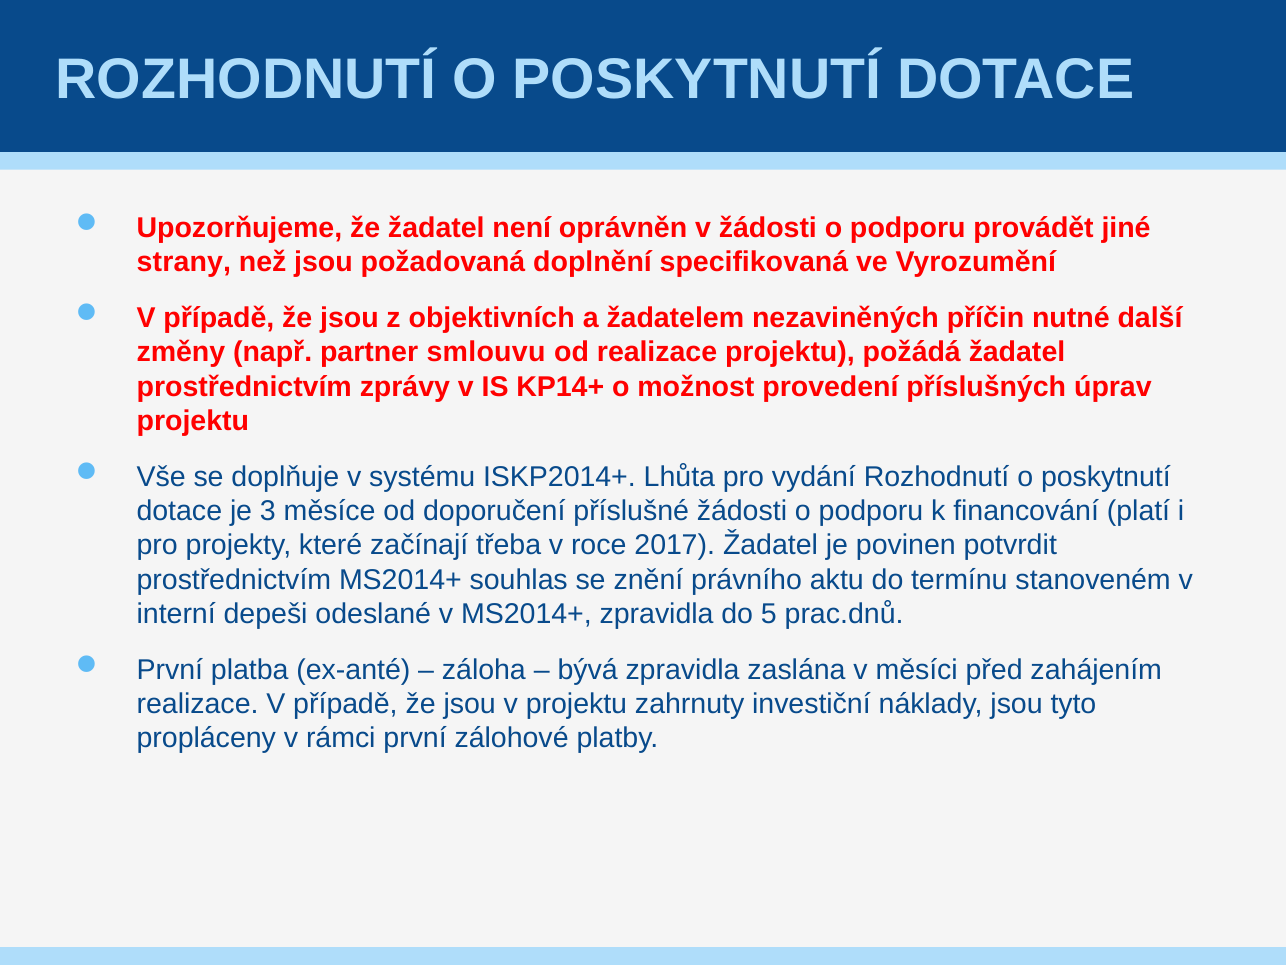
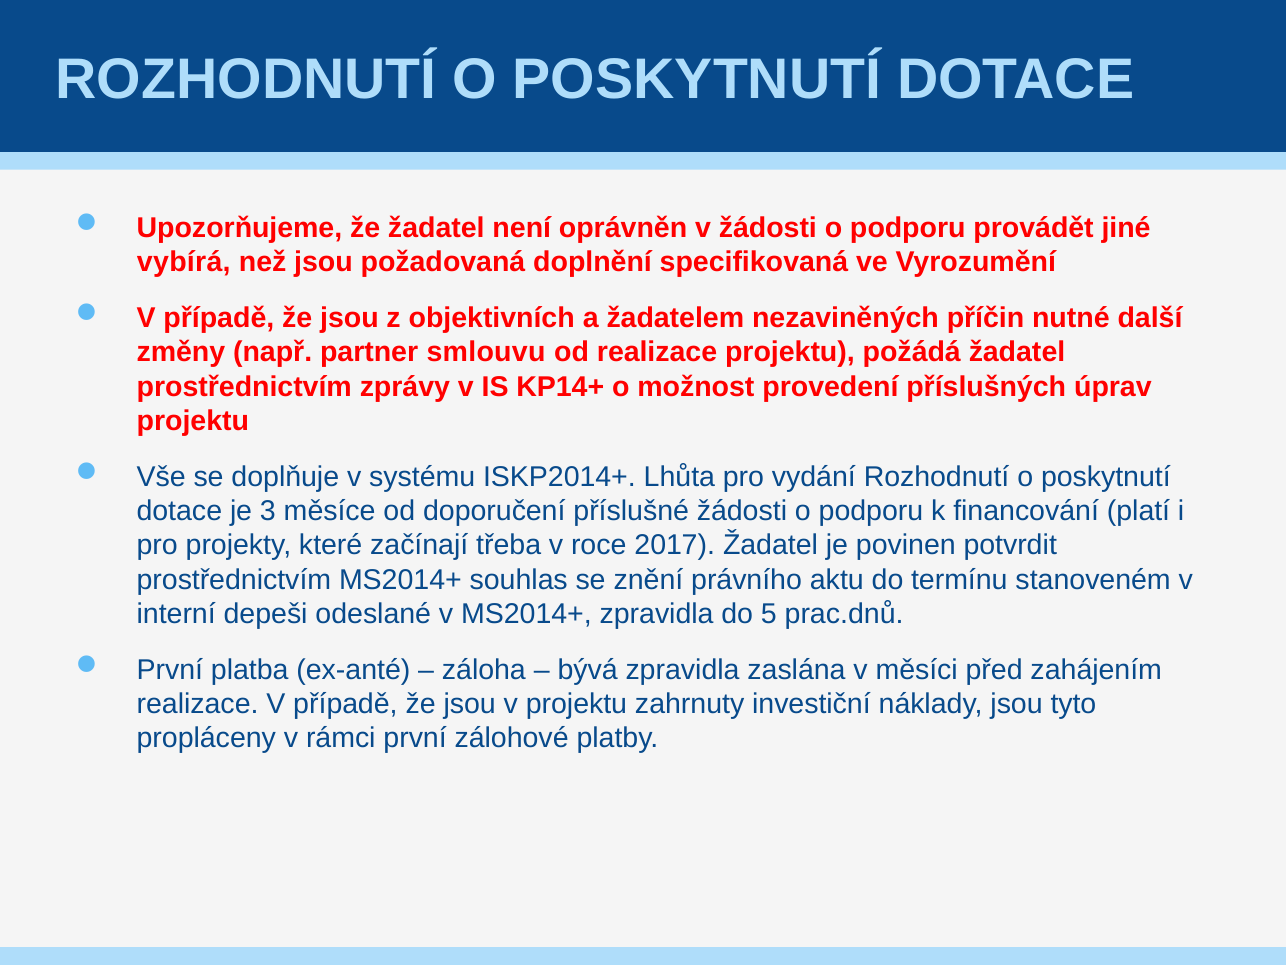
strany: strany -> vybírá (184, 262)
